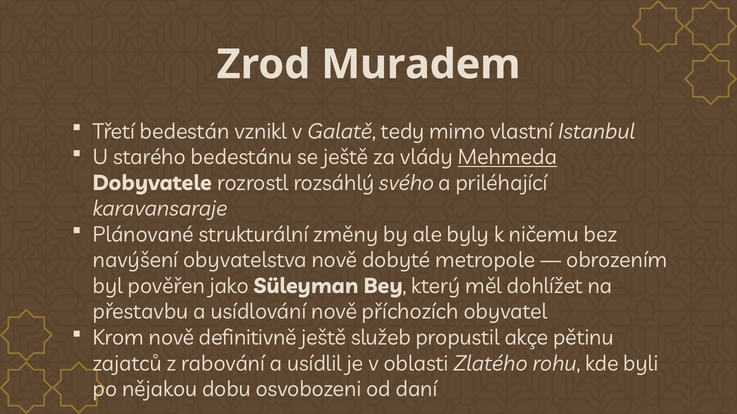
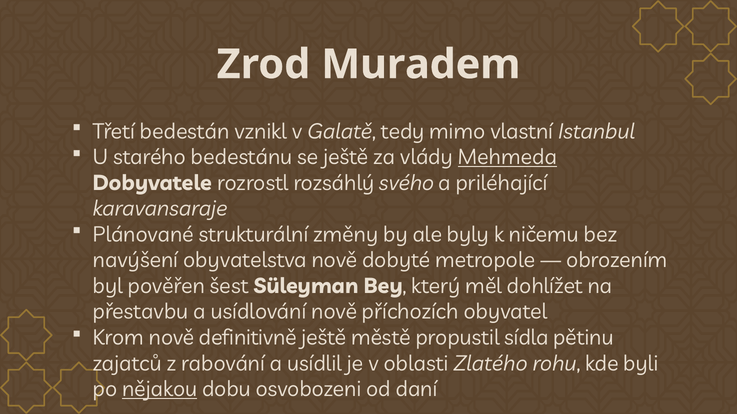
jako: jako -> šest (229, 286)
služeb: služeb -> městě (381, 338)
akçe: akçe -> sídla (527, 338)
nějakou underline: none -> present (160, 390)
